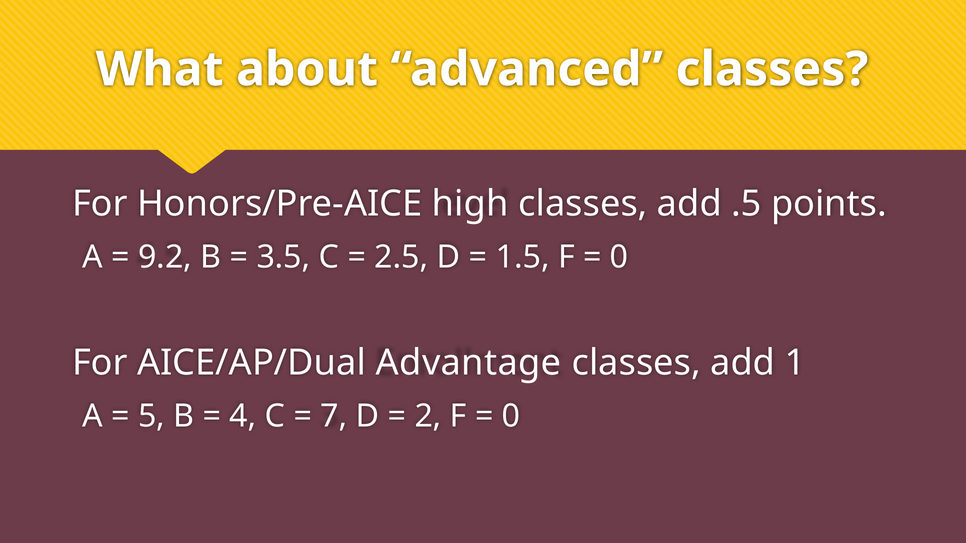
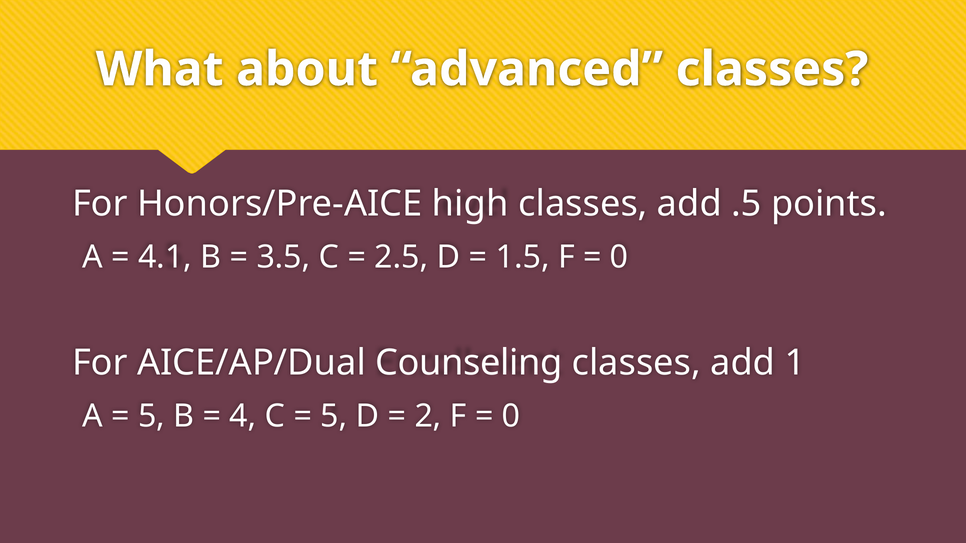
9.2: 9.2 -> 4.1 (165, 257)
Advantage: Advantage -> Counseling (469, 363)
7: 7 -> 5 (334, 416)
